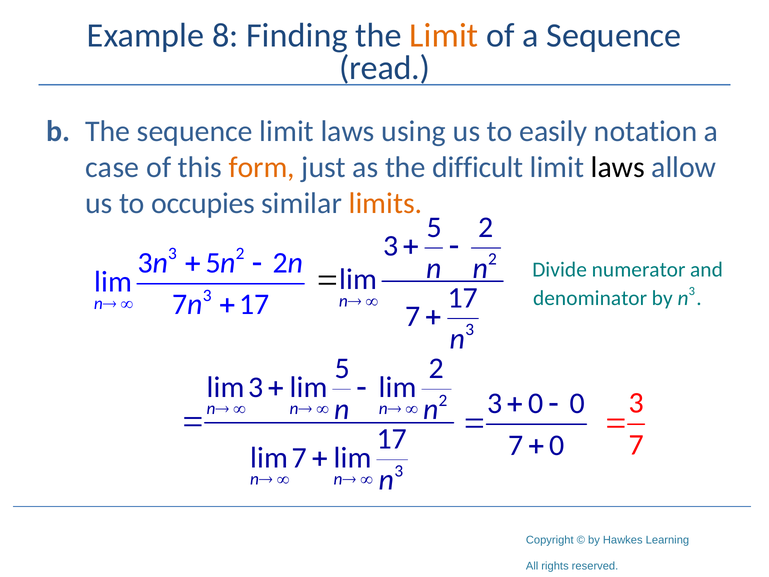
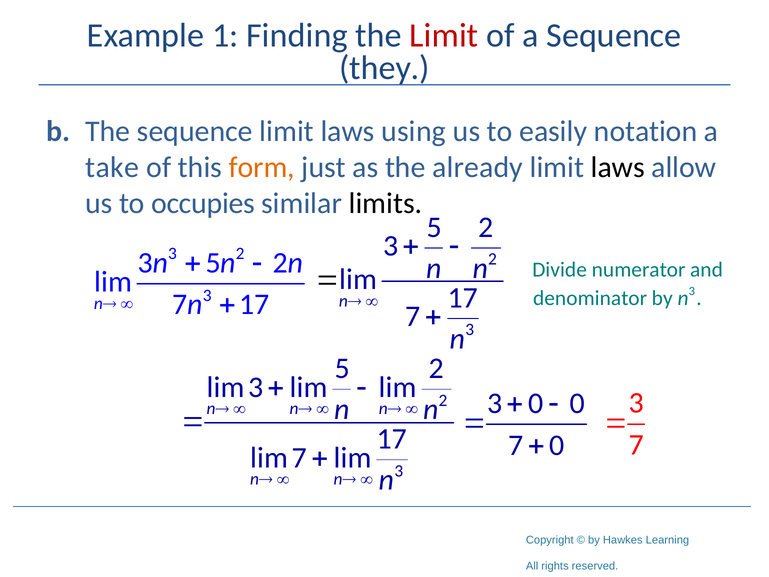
8: 8 -> 1 (225, 36)
Limit colour: orange -> red (444, 36)
read: read -> they (384, 68)
case: case -> take (112, 167)
difficult: difficult -> already (478, 167)
limits colour: orange -> black (386, 203)
